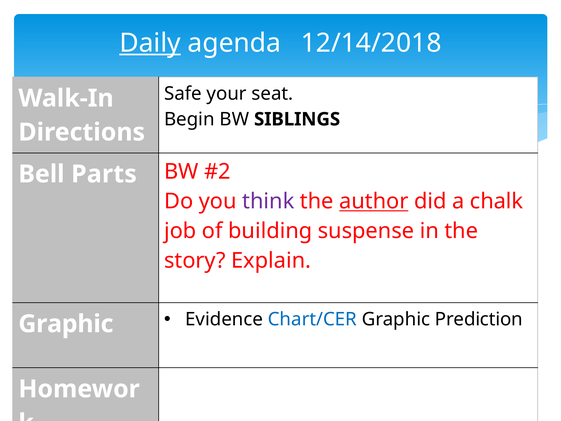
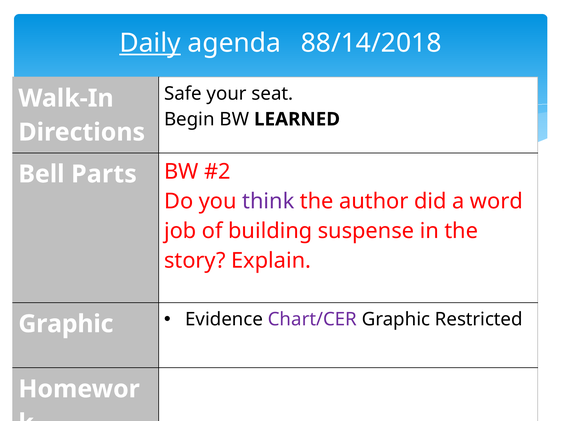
12/14/2018: 12/14/2018 -> 88/14/2018 (371, 43)
SIBLINGS: SIBLINGS -> LEARNED (297, 119)
author underline: present -> none (374, 201)
chalk: chalk -> word (497, 201)
Chart/CER colour: blue -> purple (312, 319)
Prediction: Prediction -> Restricted (479, 319)
